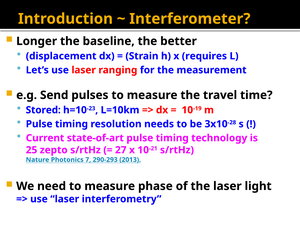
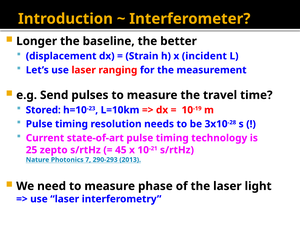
requires: requires -> incident (204, 56)
27: 27 -> 45 (121, 150)
